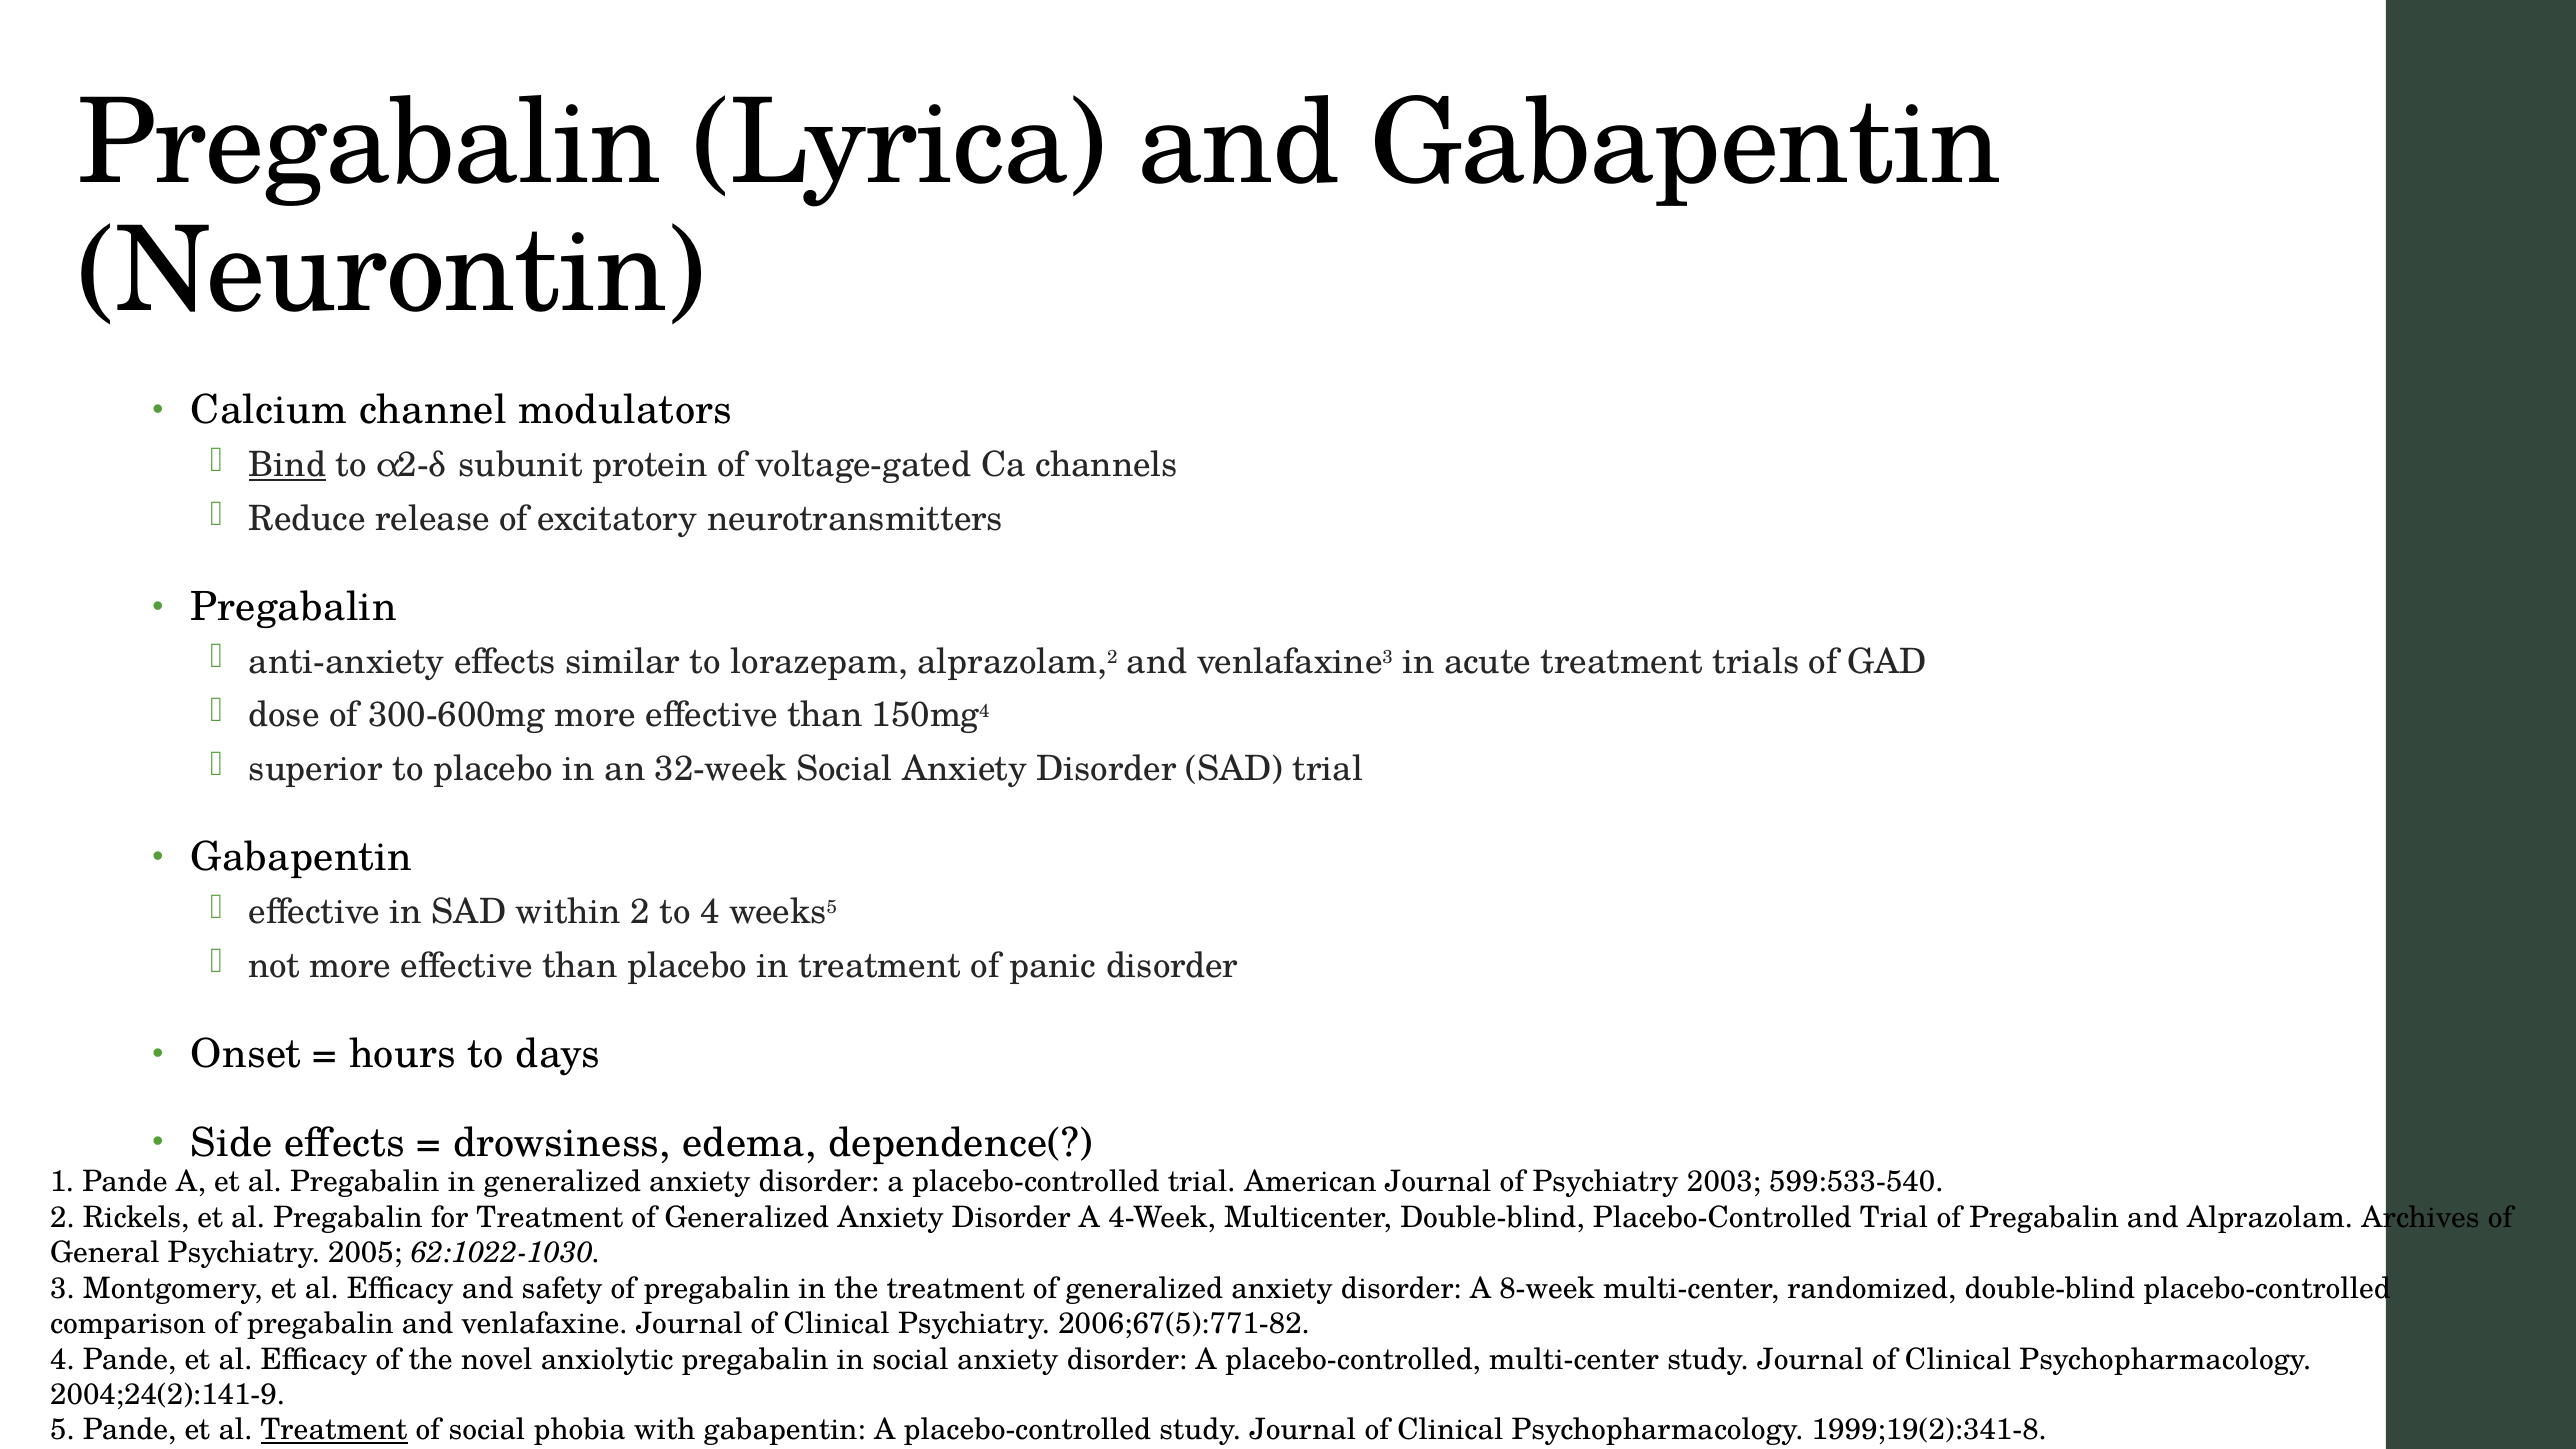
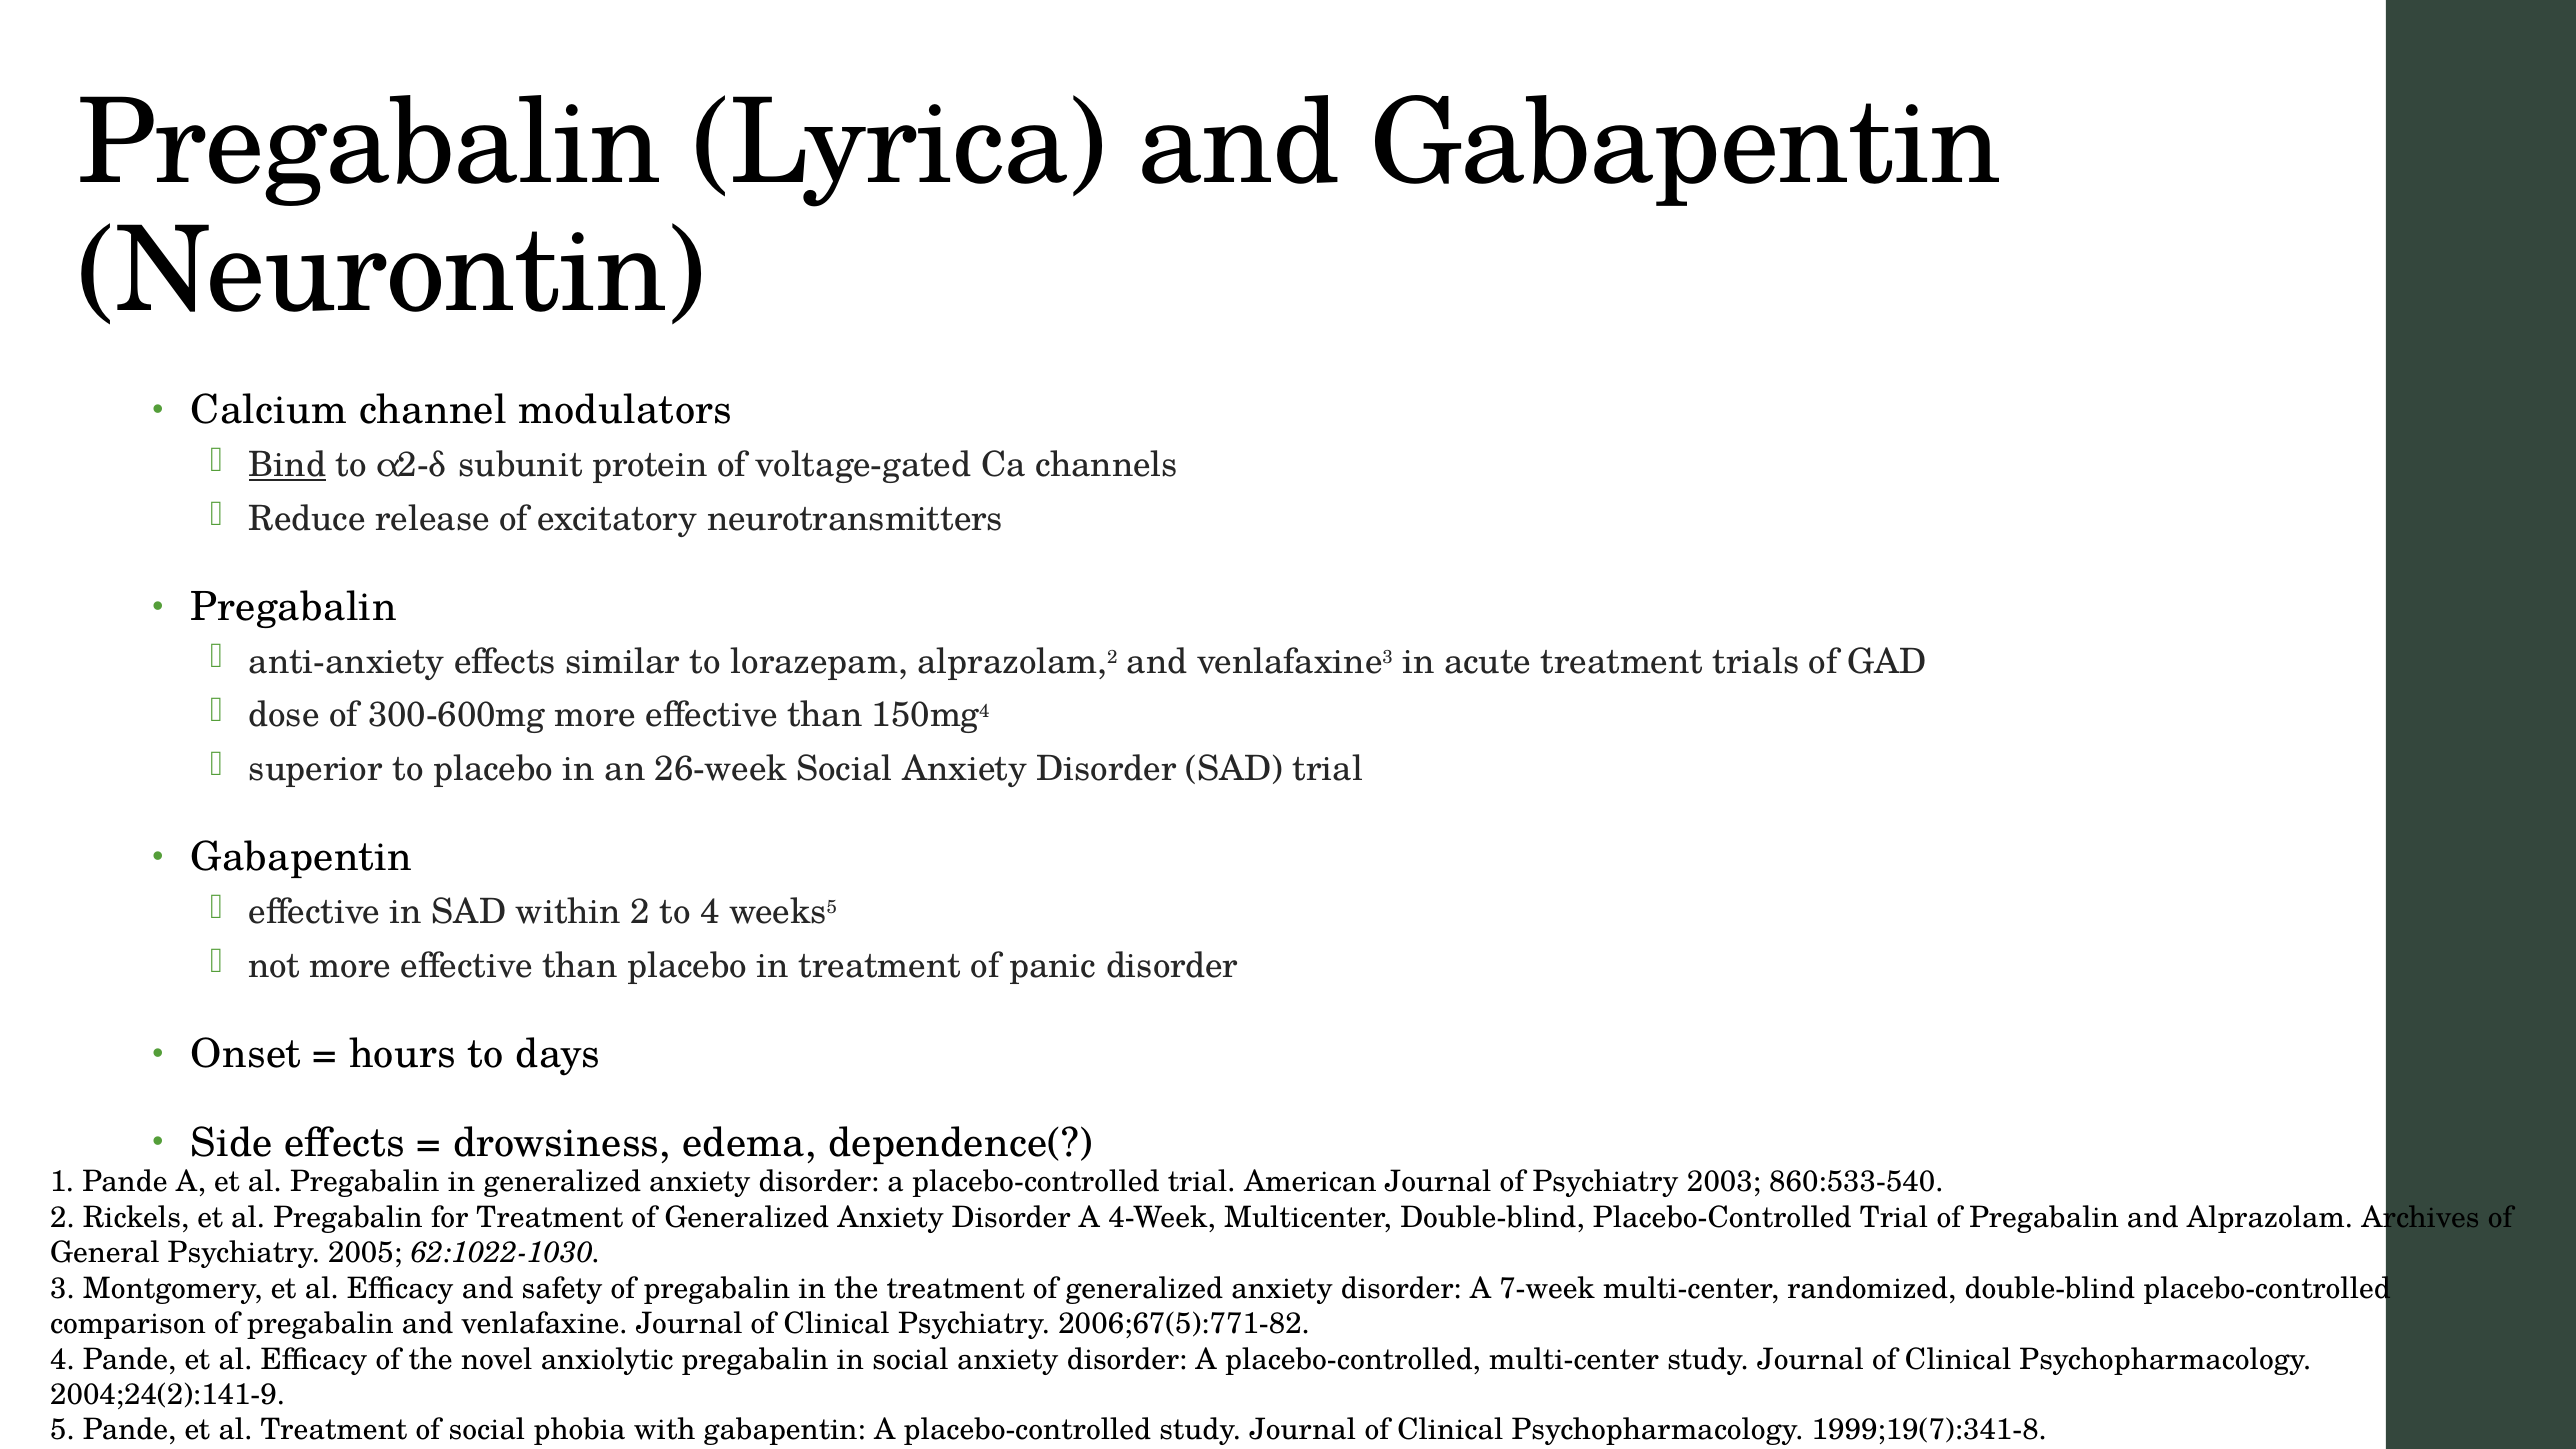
32-week: 32-week -> 26-week (721, 769)
599:533-540: 599:533-540 -> 860:533-540 (1856, 1182)
8-week: 8-week -> 7-week (1547, 1288)
Treatment underline: present -> none (334, 1430)
1999;19(2):341-8: 1999;19(2):341-8 -> 1999;19(7):341-8 (1929, 1430)
